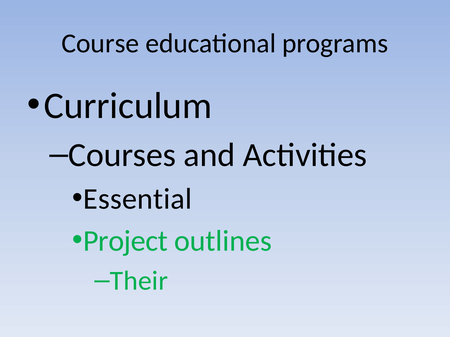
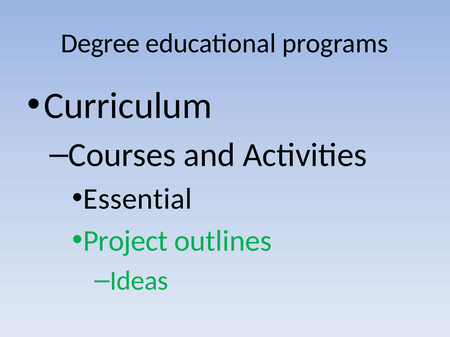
Course: Course -> Degree (100, 44)
Their: Their -> Ideas (139, 281)
